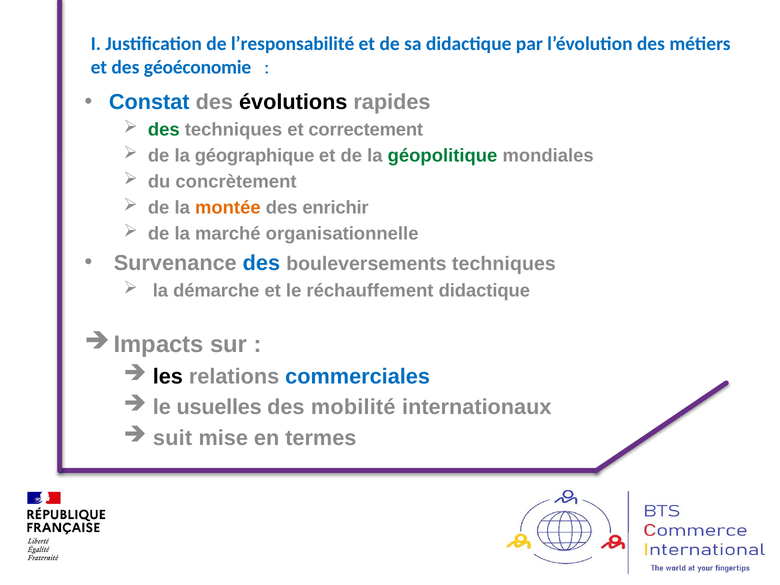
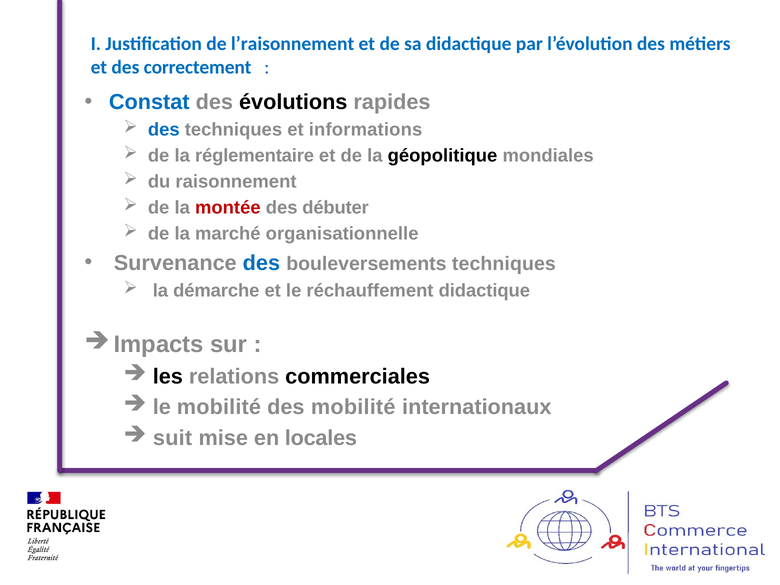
l’responsabilité: l’responsabilité -> l’raisonnement (293, 44)
géoéconomie: géoéconomie -> correctement (198, 67)
des colour: green -> blue (164, 130)
correctement: correctement -> informations (366, 130)
géographique: géographique -> réglementaire (255, 156)
géopolitique colour: green -> black (443, 156)
concrètement: concrètement -> raisonnement (236, 182)
montée colour: orange -> red (228, 208)
enrichir: enrichir -> débuter (336, 208)
commerciales colour: blue -> black (358, 376)
le usuelles: usuelles -> mobilité (219, 407)
termes: termes -> locales (321, 438)
